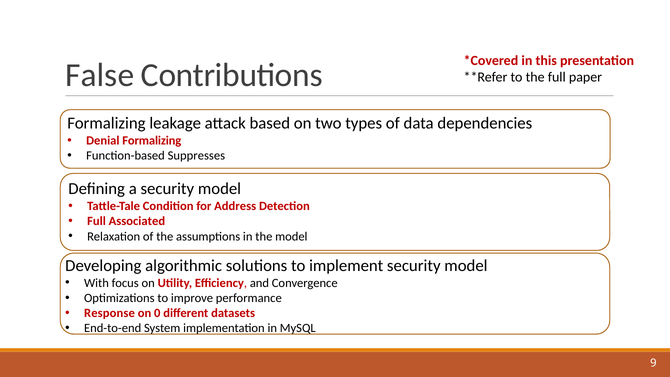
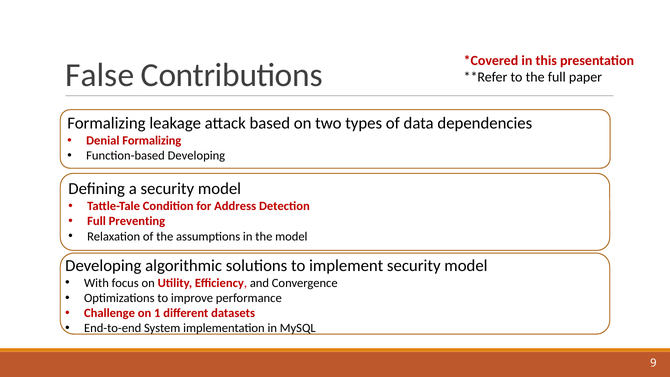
Function-based Suppresses: Suppresses -> Developing (196, 156)
Associated: Associated -> Preventing (137, 221)
Response: Response -> Challenge (110, 313)
0: 0 -> 1 (157, 313)
